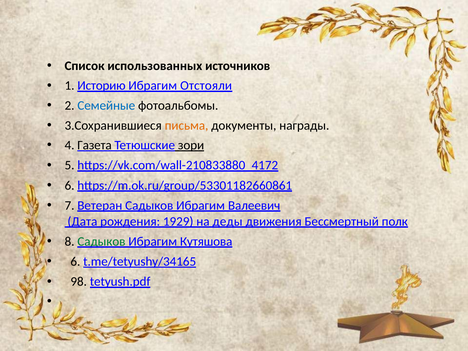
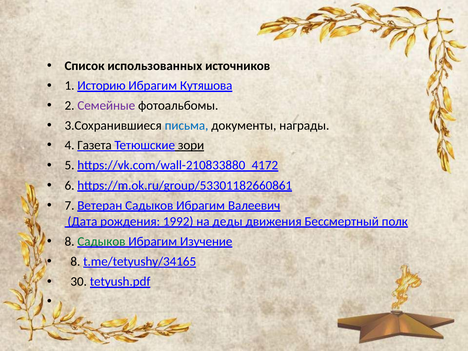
Отстояли: Отстояли -> Кутяшова (206, 86)
Семейные colour: blue -> purple (106, 106)
письма colour: orange -> blue (187, 125)
1929: 1929 -> 1992 (178, 221)
Кутяшова: Кутяшова -> Изучение (206, 241)
6: 6 -> 8 (75, 262)
98: 98 -> 30 (79, 282)
